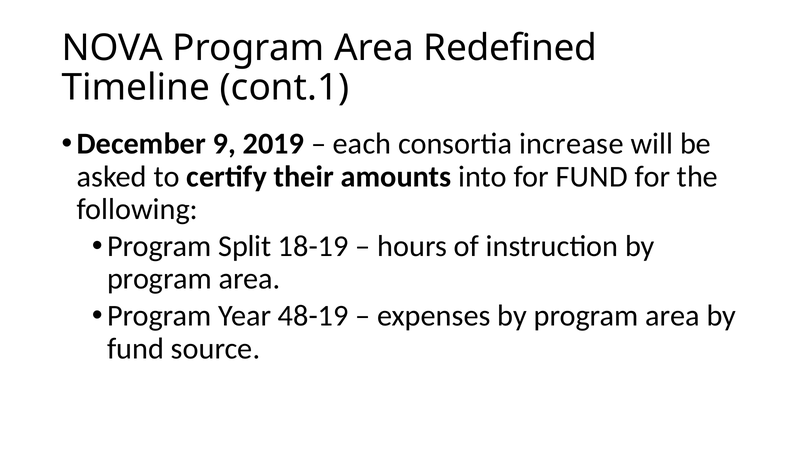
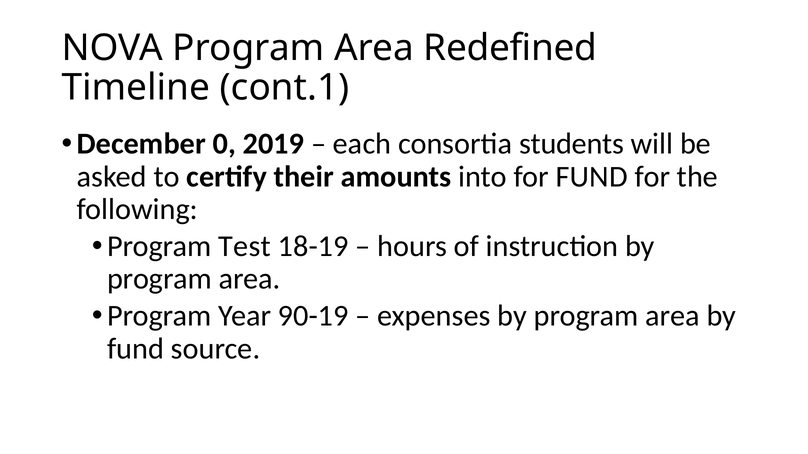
9: 9 -> 0 (224, 144)
increase: increase -> students (572, 144)
Split: Split -> Test (245, 246)
48-19: 48-19 -> 90-19 (313, 316)
